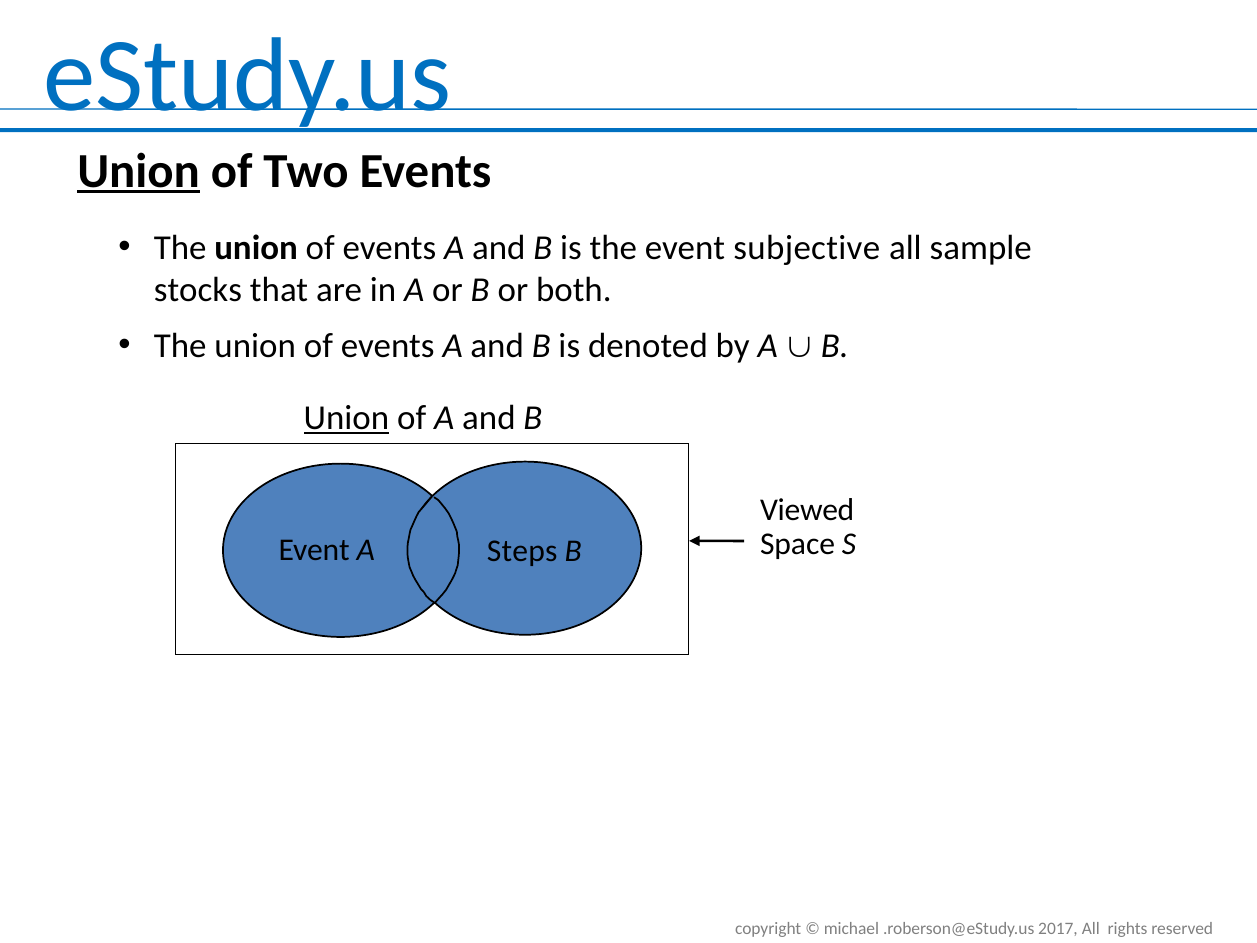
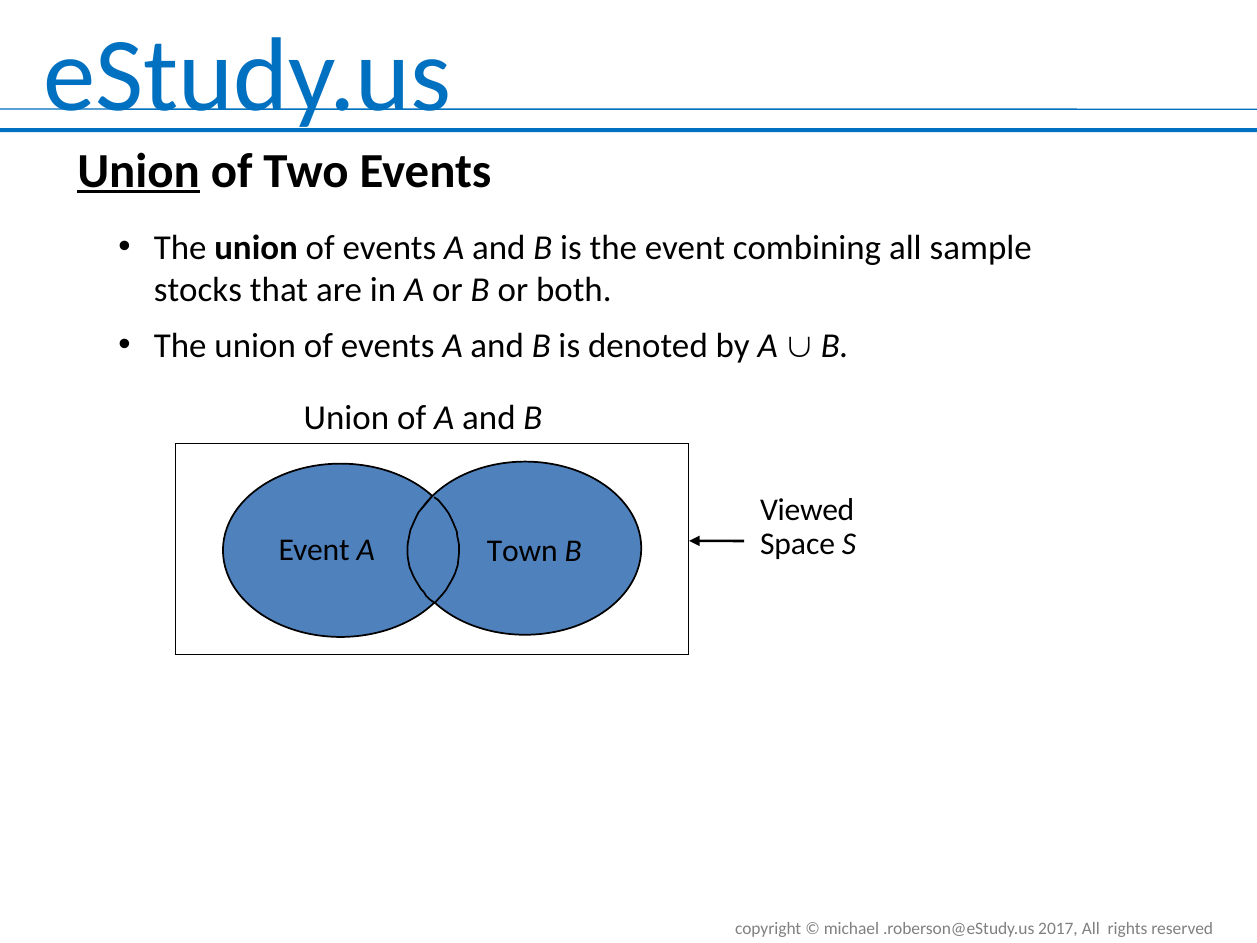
subjective: subjective -> combining (807, 248)
Union underline: present -> none (346, 417)
Steps: Steps -> Town (522, 551)
